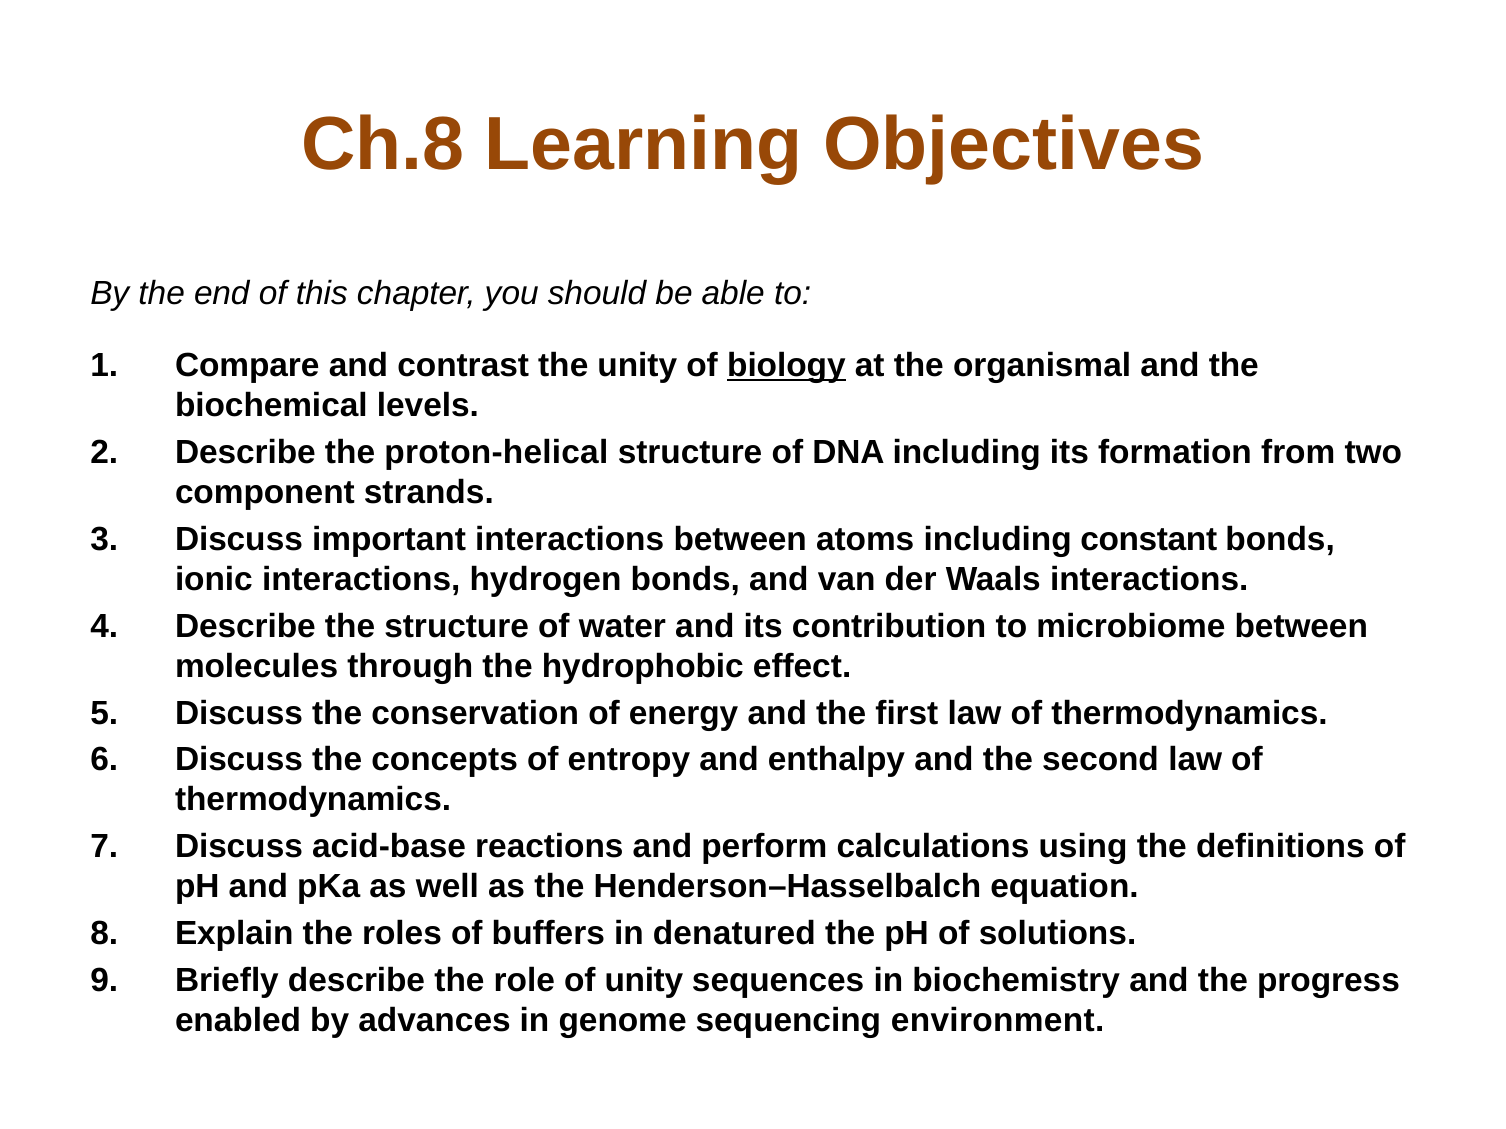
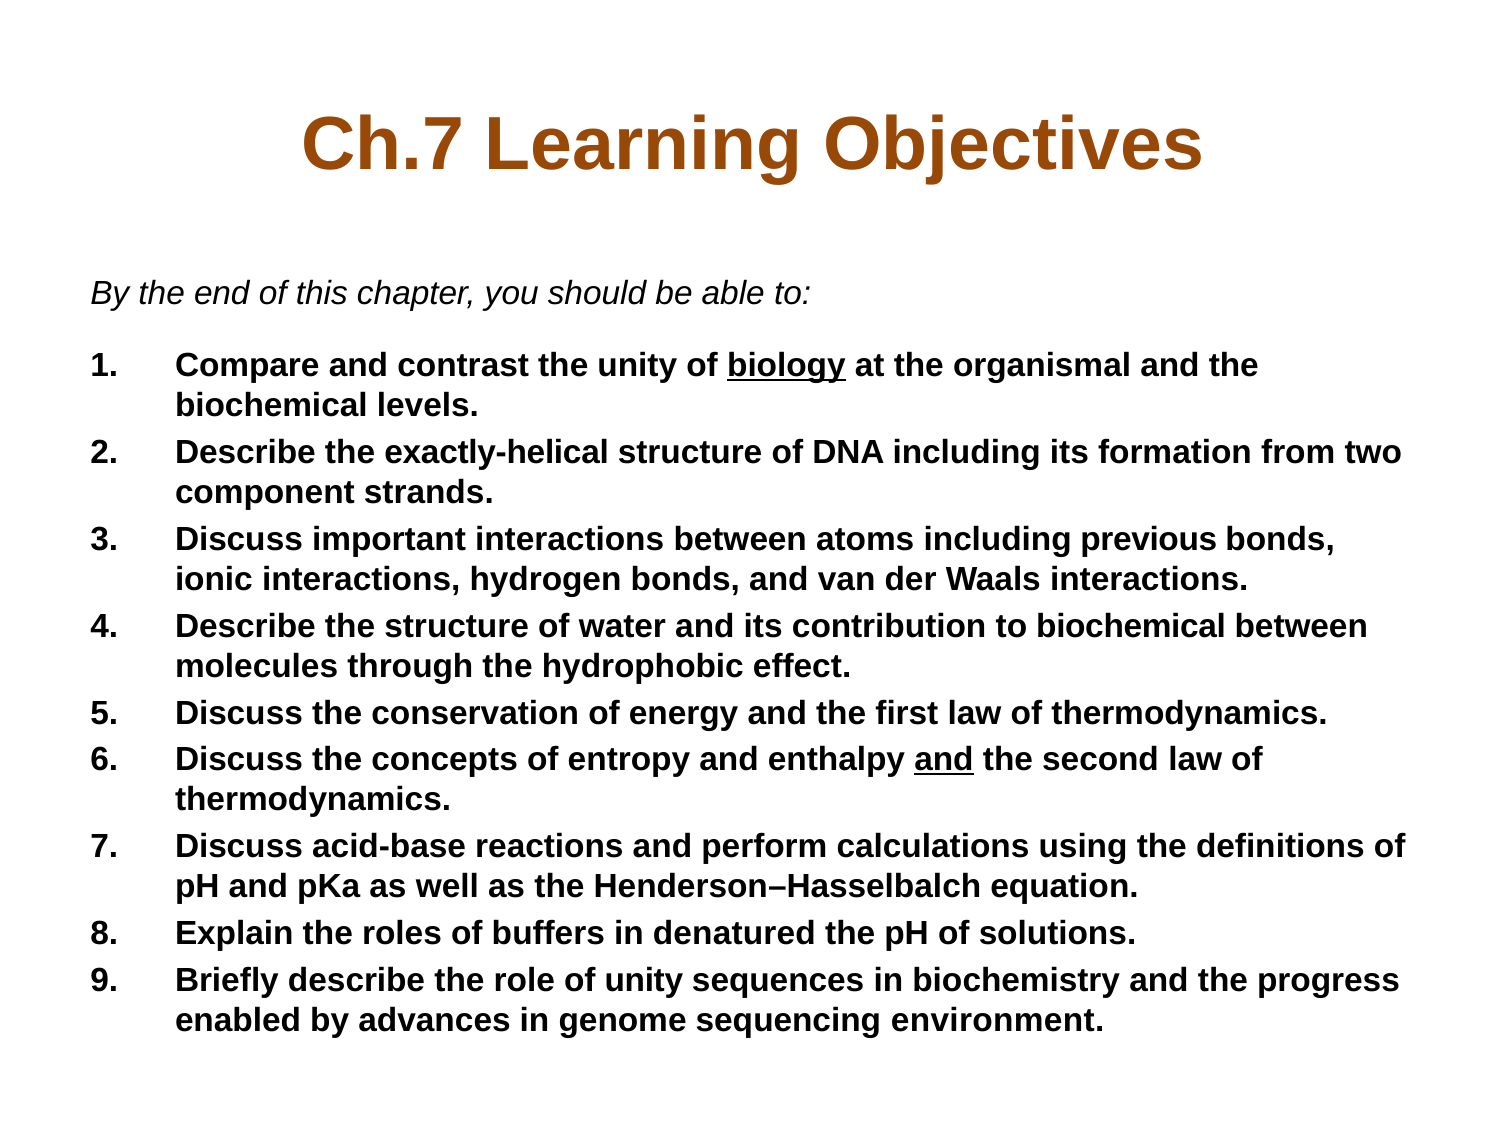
Ch.8: Ch.8 -> Ch.7 (383, 145)
proton-helical: proton-helical -> exactly-helical (497, 452)
constant: constant -> previous (1149, 539)
to microbiome: microbiome -> biochemical (1131, 626)
and underline: none -> present (944, 760)
